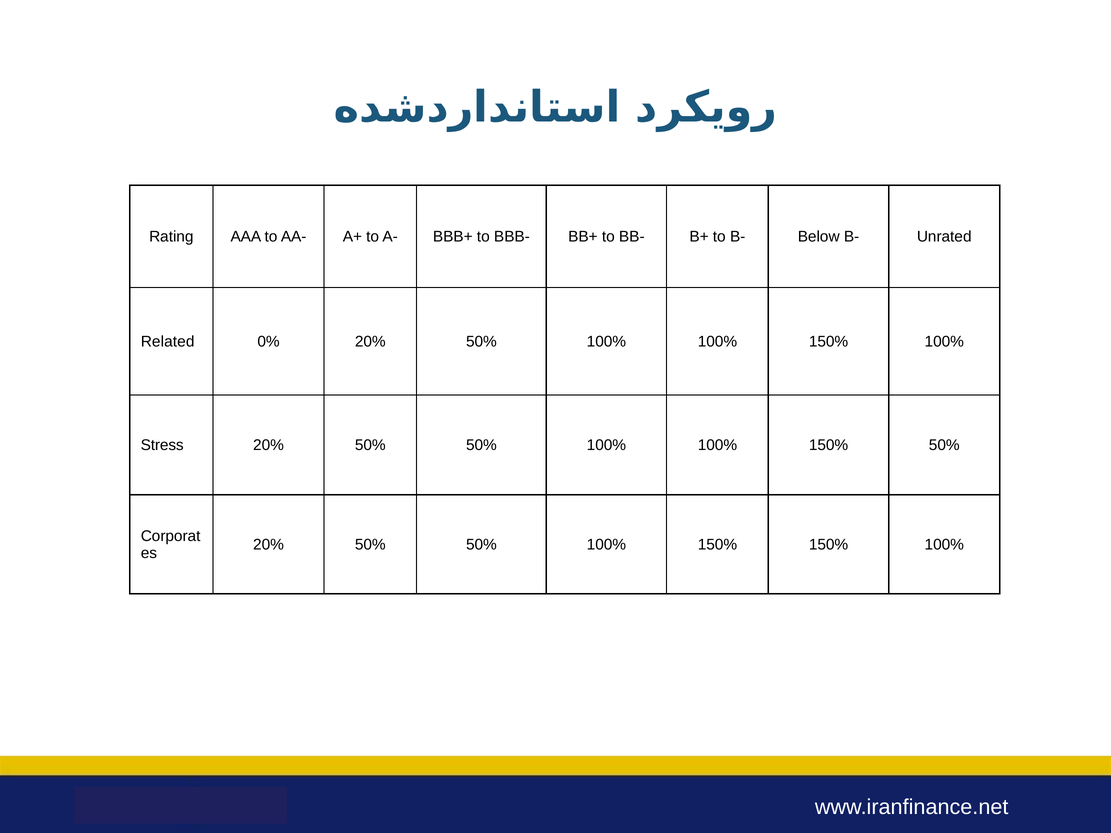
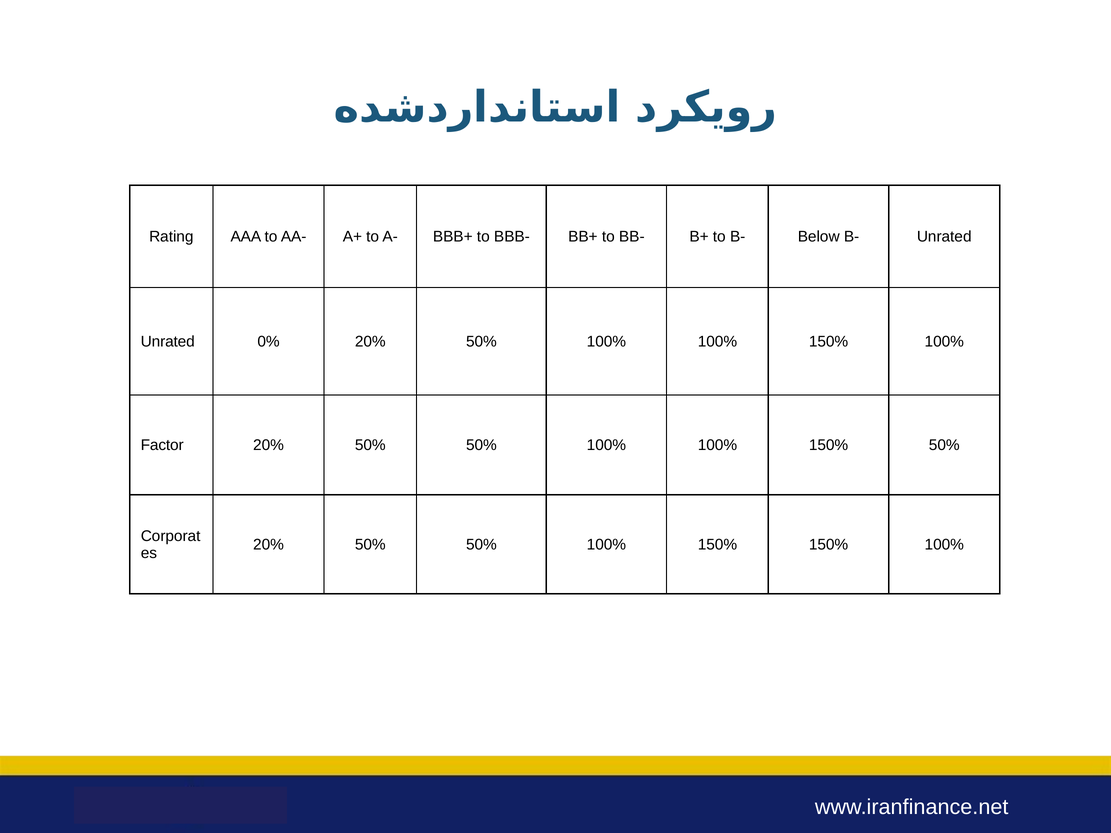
Related: Related -> Unrated (168, 342)
Stress: Stress -> Factor (162, 445)
